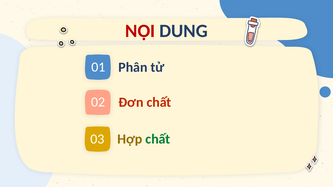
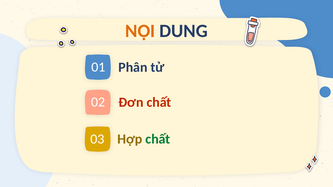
NỘI colour: red -> orange (140, 31)
